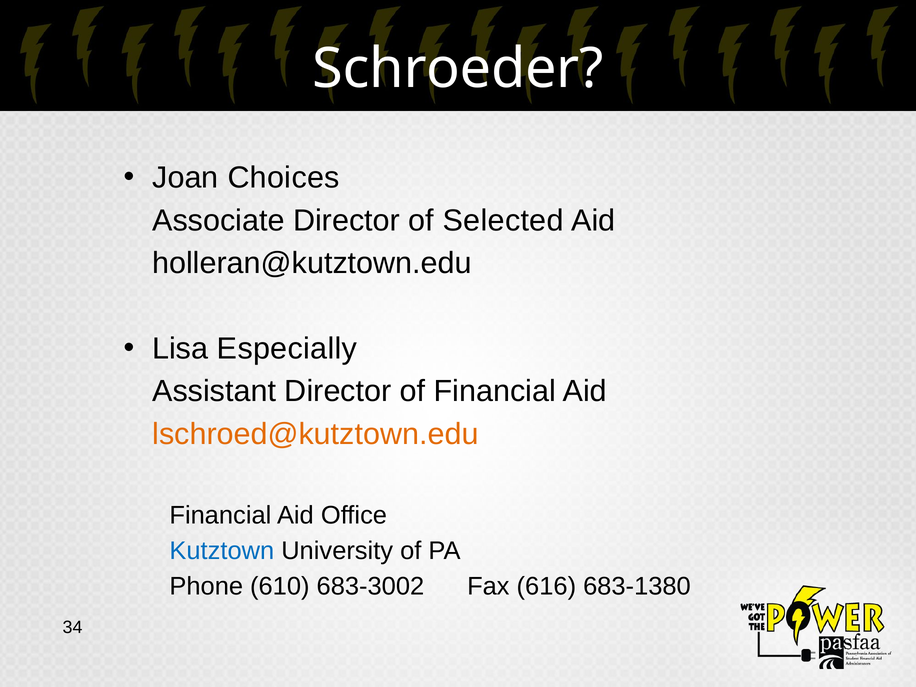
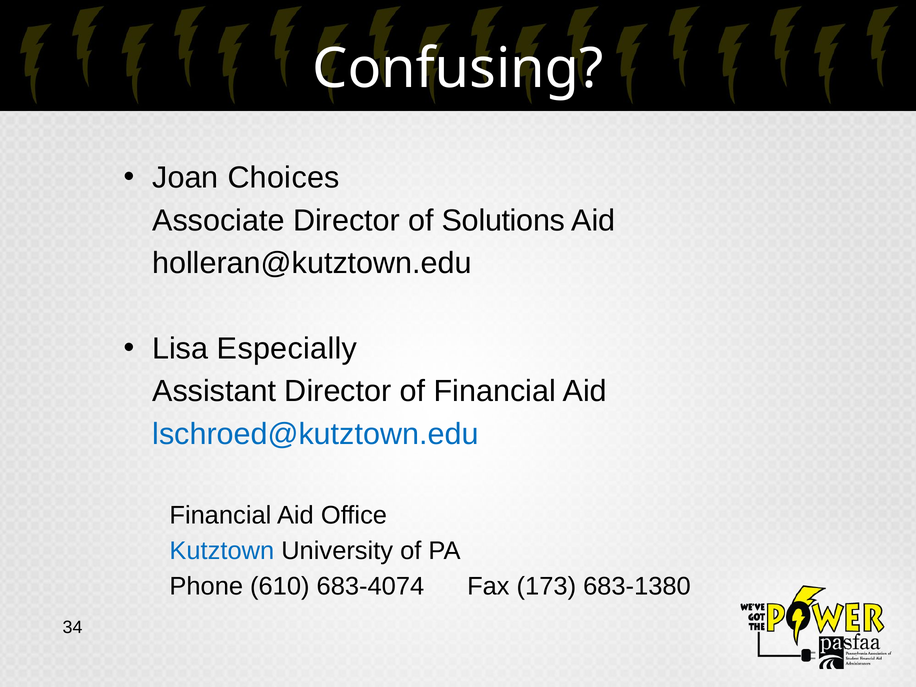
Schroeder: Schroeder -> Confusing (458, 69)
Selected: Selected -> Solutions (503, 220)
lschroed@kutztown.edu colour: orange -> blue (315, 434)
683-3002: 683-3002 -> 683-4074 (370, 586)
616: 616 -> 173 (546, 586)
